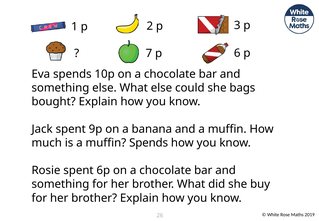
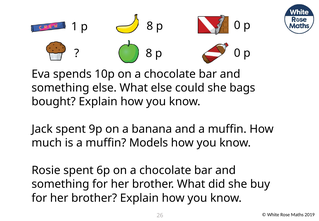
p 2: 2 -> 8 (150, 26)
3: 3 -> 0 (237, 25)
7: 7 -> 8 (149, 53)
6: 6 -> 0 (237, 53)
muffin Spends: Spends -> Models (149, 143)
